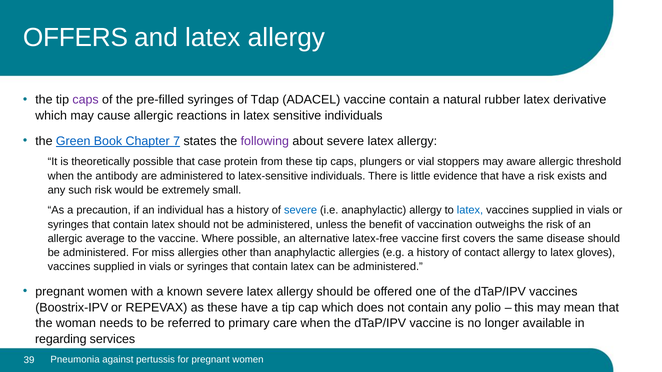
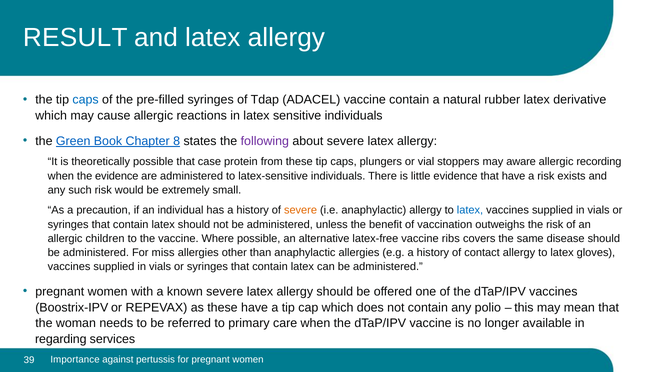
OFFERS: OFFERS -> RESULT (75, 38)
caps colour: purple -> blue (86, 100)
7: 7 -> 8 (177, 141)
threshold: threshold -> recording (599, 162)
the antibody: antibody -> evidence (117, 176)
severe colour: blue -> orange (301, 210)
average: average -> children (105, 239)
first: first -> ribs (451, 239)
Pneumonia: Pneumonia -> Importance (75, 360)
